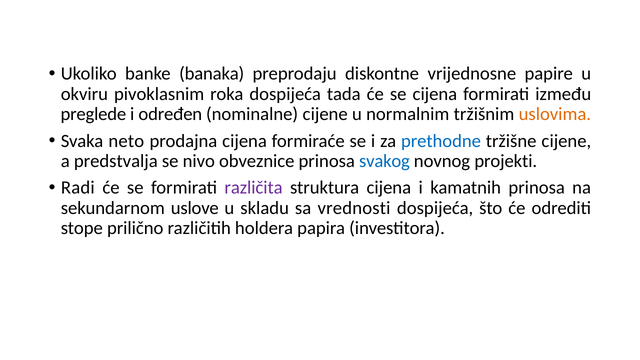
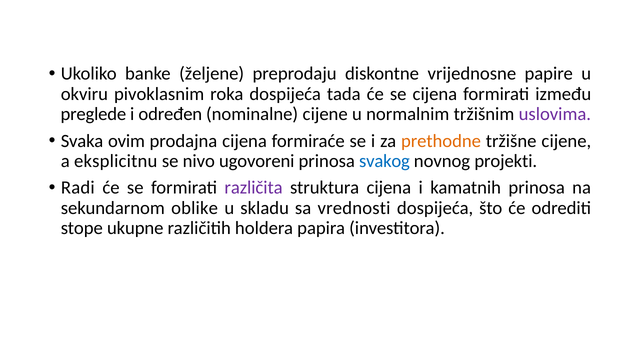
banaka: banaka -> željene (212, 74)
uslovima colour: orange -> purple (555, 114)
neto: neto -> ovim (127, 141)
prethodne colour: blue -> orange (441, 141)
predstvalja: predstvalja -> eksplicitnu (116, 161)
obveznice: obveznice -> ugovoreni (257, 161)
uslove: uslove -> oblike (195, 208)
prilično: prilično -> ukupne (135, 228)
